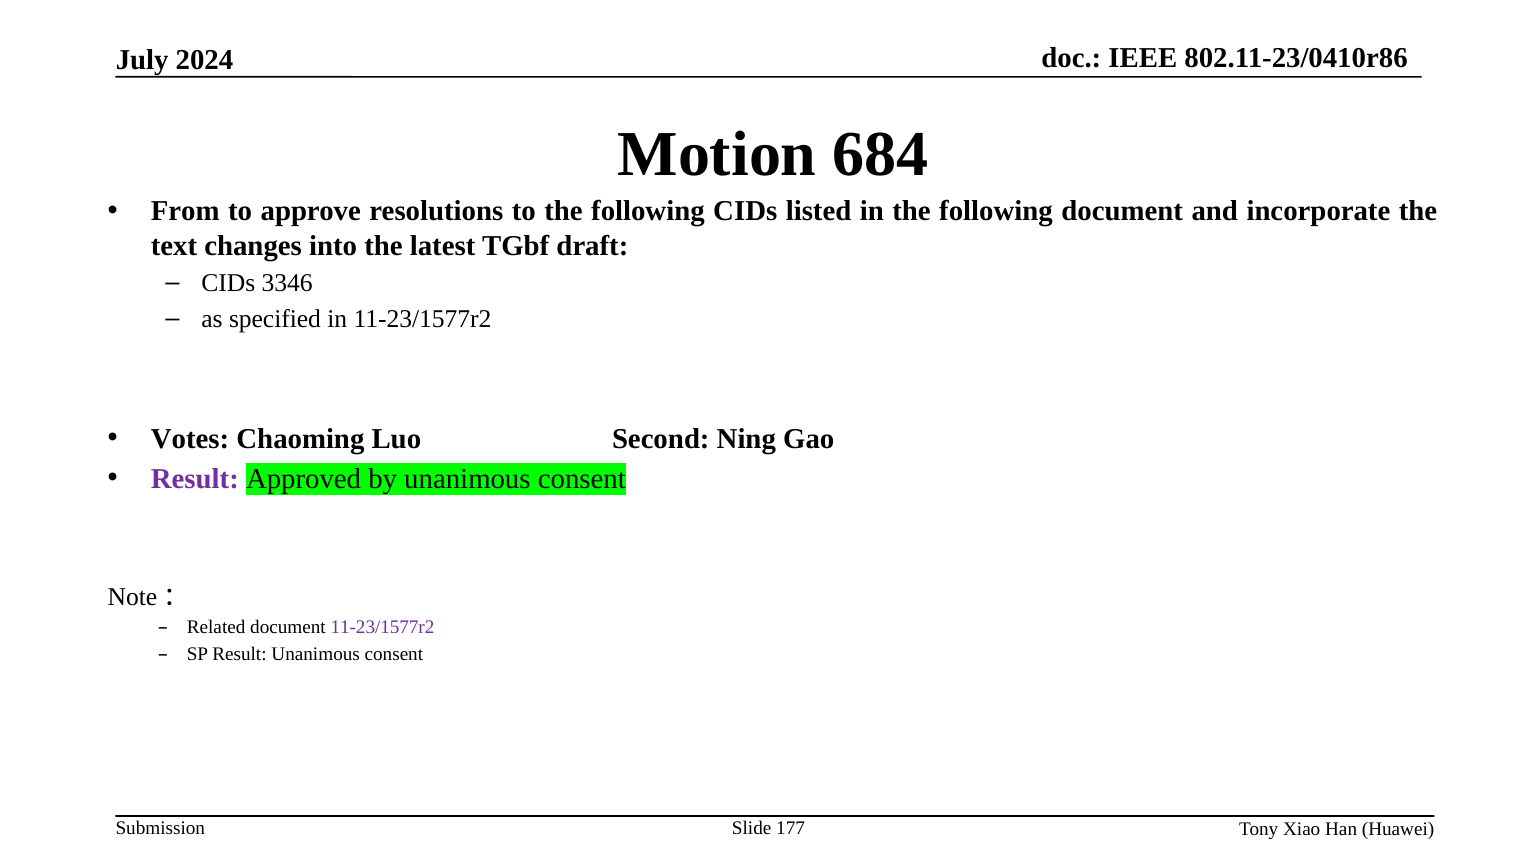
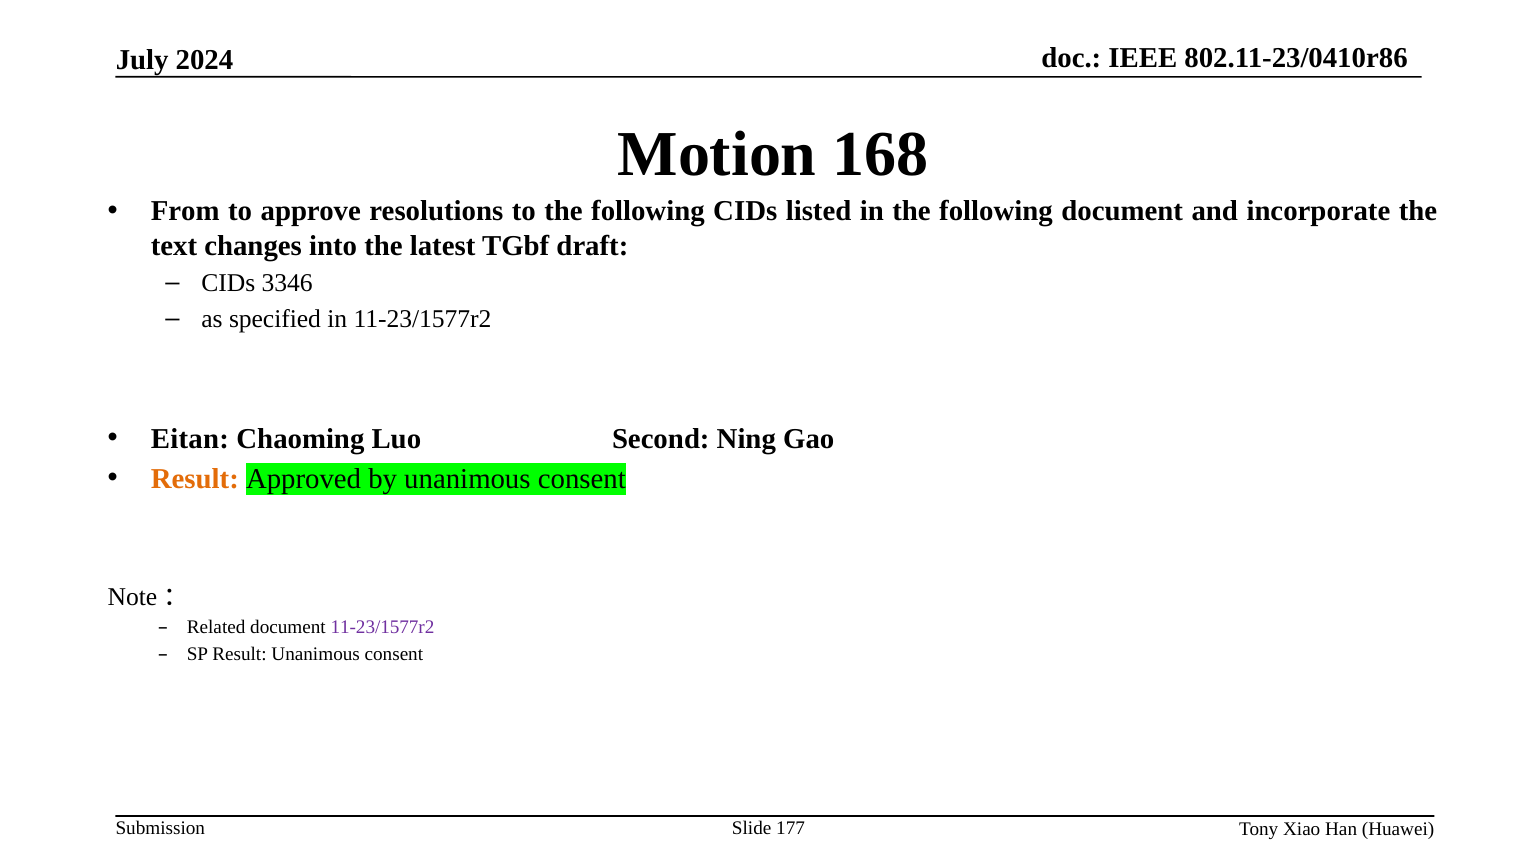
684: 684 -> 168 (881, 154)
Votes: Votes -> Eitan (190, 439)
Result colour: purple -> orange (195, 479)
